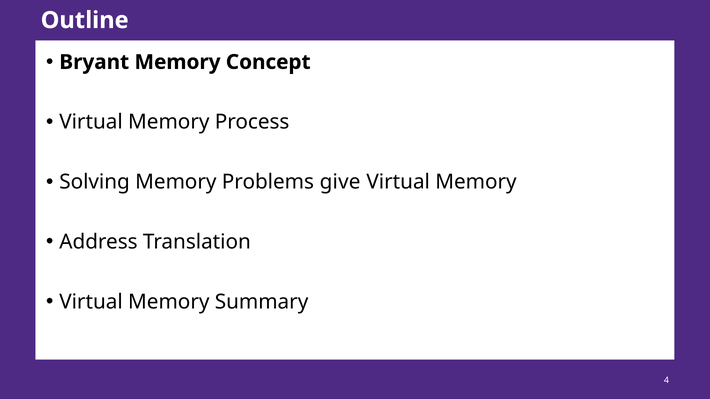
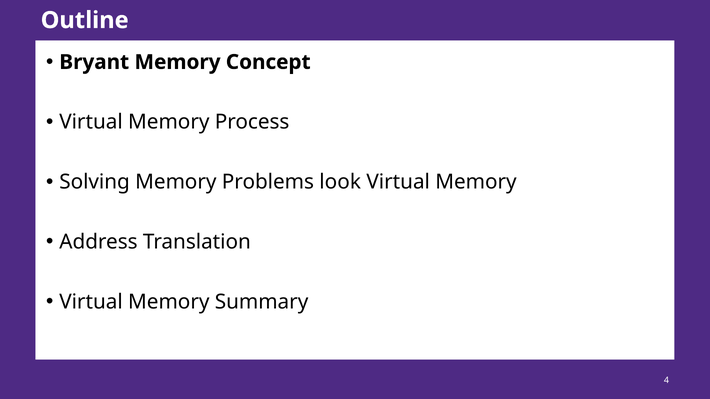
give: give -> look (340, 182)
